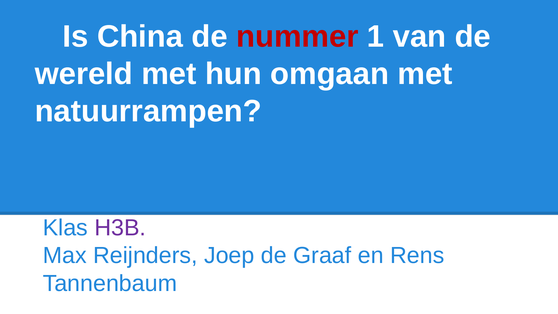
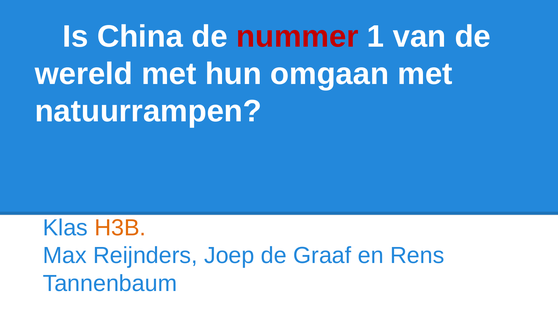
H3B colour: purple -> orange (120, 228)
